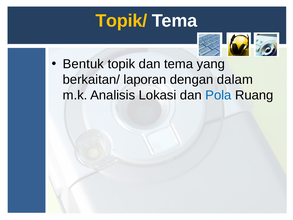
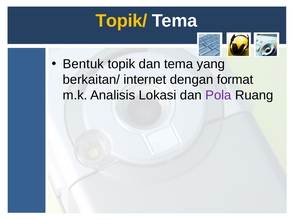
laporan: laporan -> internet (145, 80)
dalam: dalam -> format (235, 80)
Pola colour: blue -> purple (218, 95)
